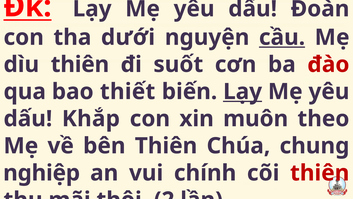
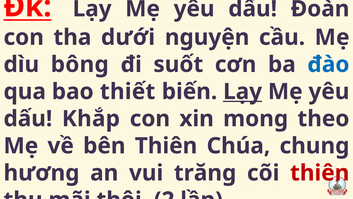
cầu underline: present -> none (282, 37)
dìu thiên: thiên -> bông (80, 64)
đào colour: red -> blue (328, 64)
muôn: muôn -> mong (256, 118)
nghiệp: nghiệp -> hương (42, 173)
chính: chính -> trăng (205, 173)
